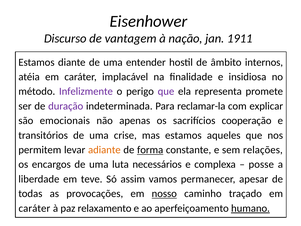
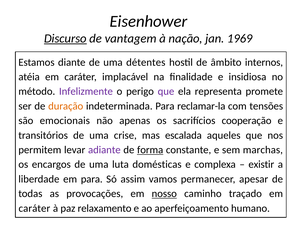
Discurso underline: none -> present (65, 39)
1911: 1911 -> 1969 (240, 39)
entender: entender -> détentes (146, 62)
duração colour: purple -> orange (66, 106)
explicar: explicar -> tensões (266, 106)
mas estamos: estamos -> escalada (183, 135)
adiante colour: orange -> purple (104, 150)
relações: relações -> marchas (263, 150)
necessários: necessários -> domésticas (157, 164)
posse: posse -> existir (261, 164)
em teve: teve -> para (92, 179)
humano underline: present -> none (250, 208)
